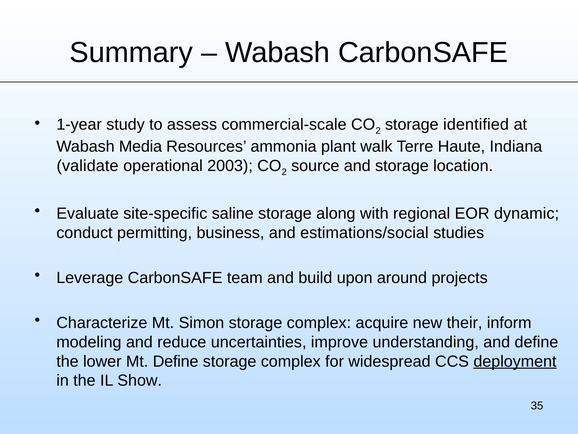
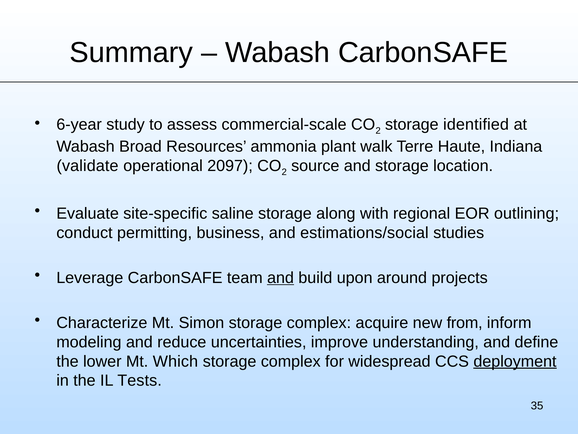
1-year: 1-year -> 6-year (79, 124)
Media: Media -> Broad (140, 146)
2003: 2003 -> 2097 (230, 166)
dynamic: dynamic -> outlining (527, 213)
and underline: none -> present (281, 277)
their: their -> from (465, 322)
Mt Define: Define -> Which (175, 361)
Show: Show -> Tests (140, 380)
